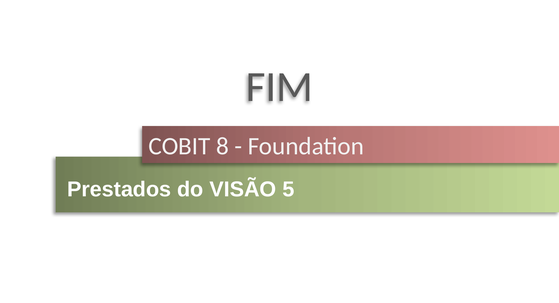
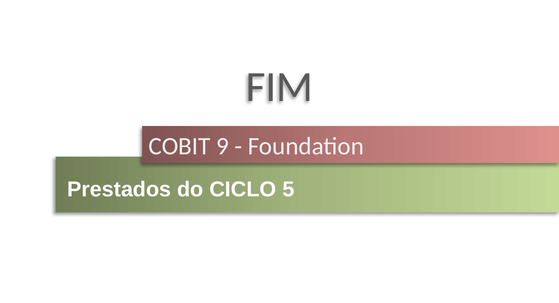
8: 8 -> 9 (223, 146)
VISÃO: VISÃO -> CICLO (243, 190)
